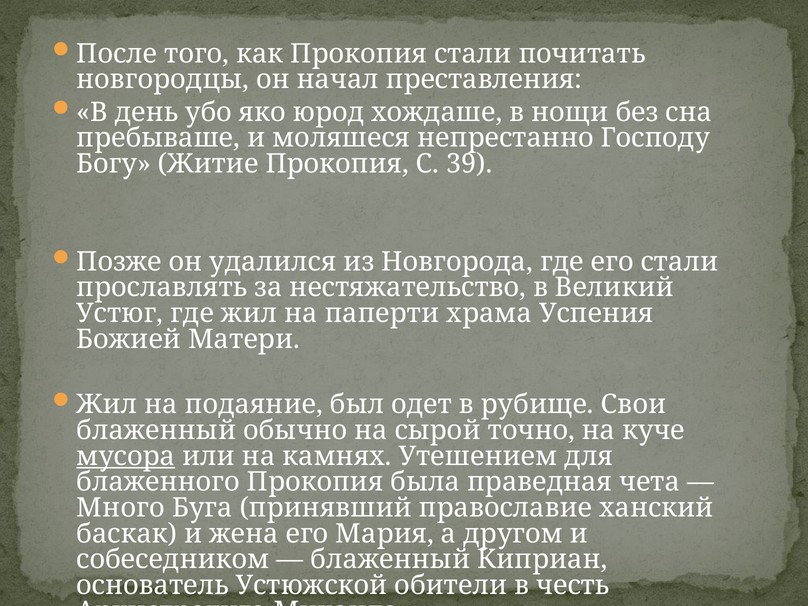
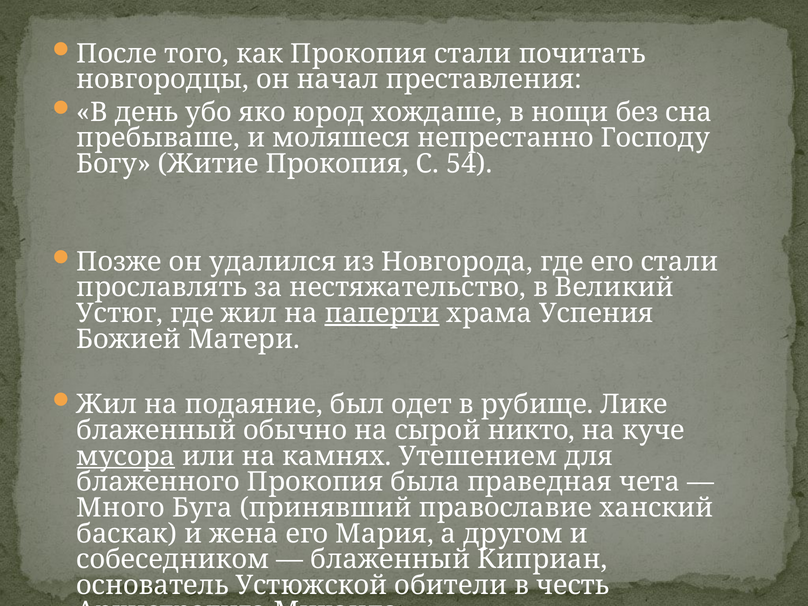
39: 39 -> 54 (469, 164)
паперти underline: none -> present (382, 313)
Свои: Свои -> Лике (634, 404)
точно: точно -> никто (531, 430)
